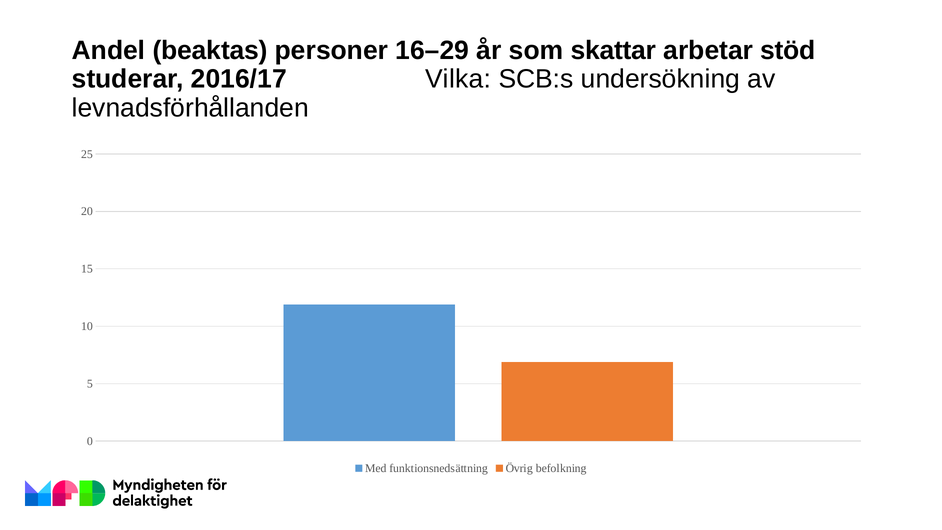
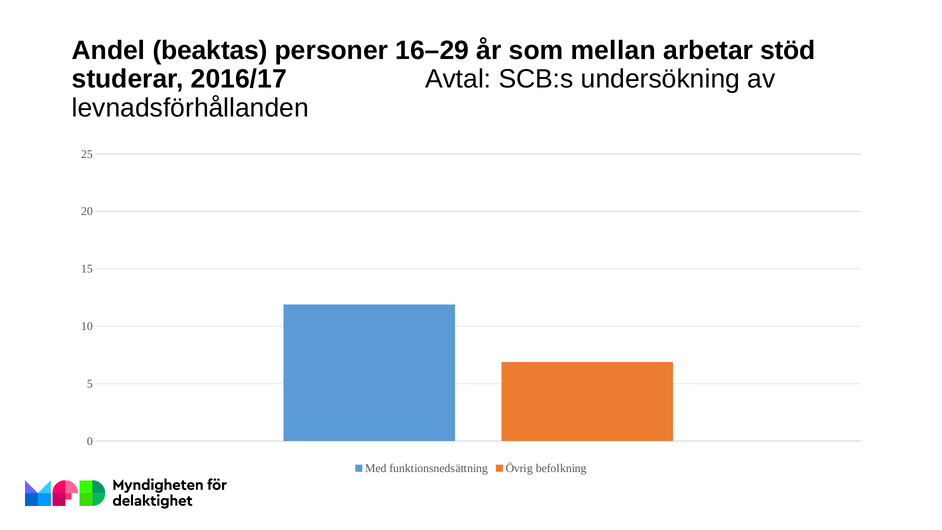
skattar: skattar -> mellan (613, 51)
Vilka: Vilka -> Avtal (458, 79)
